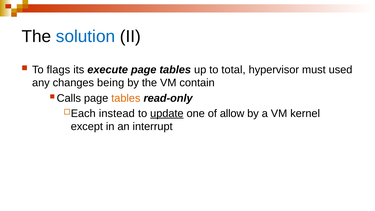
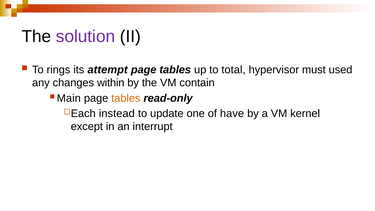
solution colour: blue -> purple (86, 36)
flags: flags -> rings (58, 70)
execute: execute -> attempt (108, 70)
being: being -> within (111, 83)
Calls: Calls -> Main (69, 98)
update underline: present -> none (167, 113)
allow: allow -> have (232, 113)
